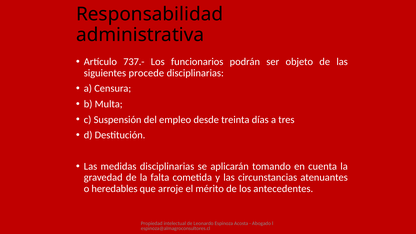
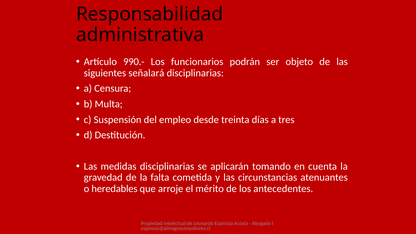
737.-: 737.- -> 990.- (134, 62)
procede: procede -> señalará (146, 73)
